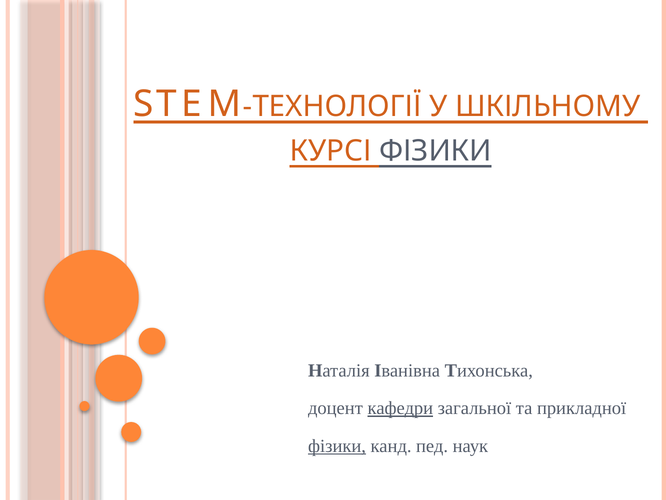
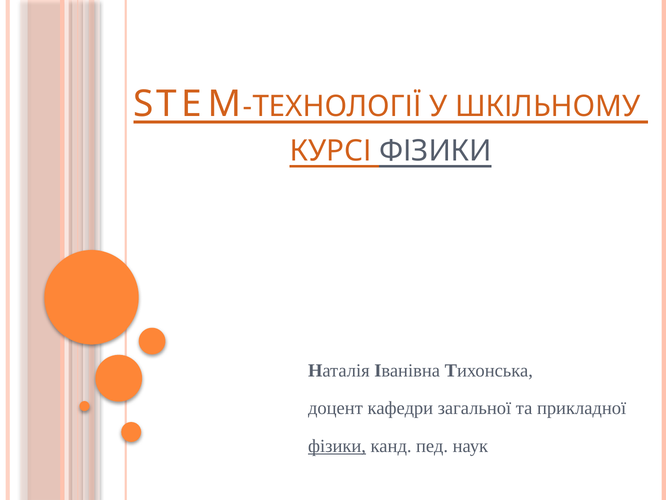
кафедри underline: present -> none (400, 408)
